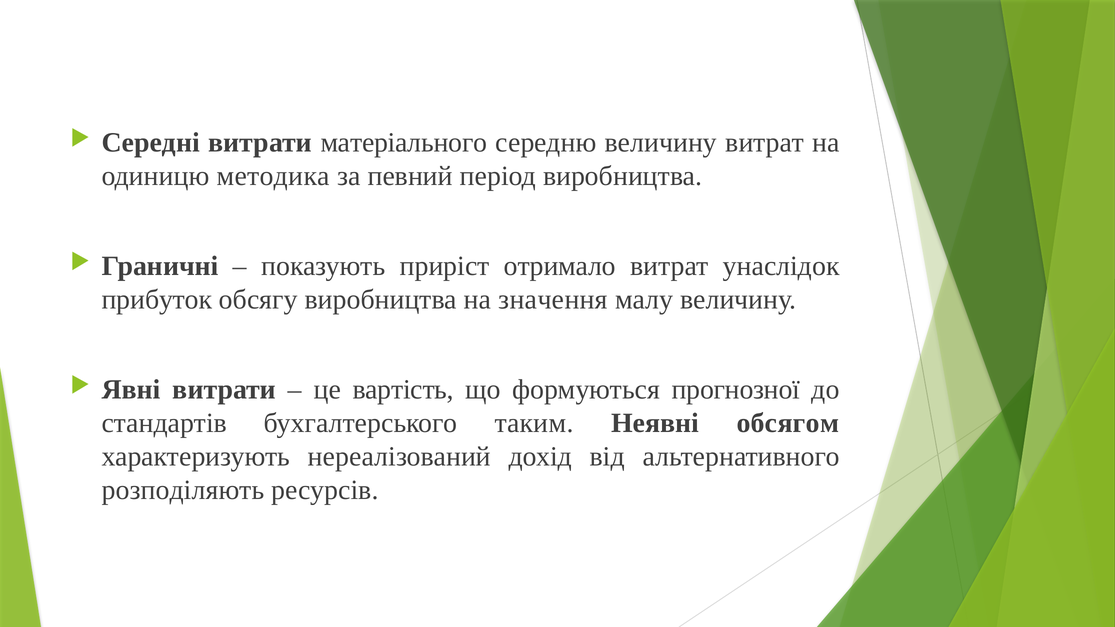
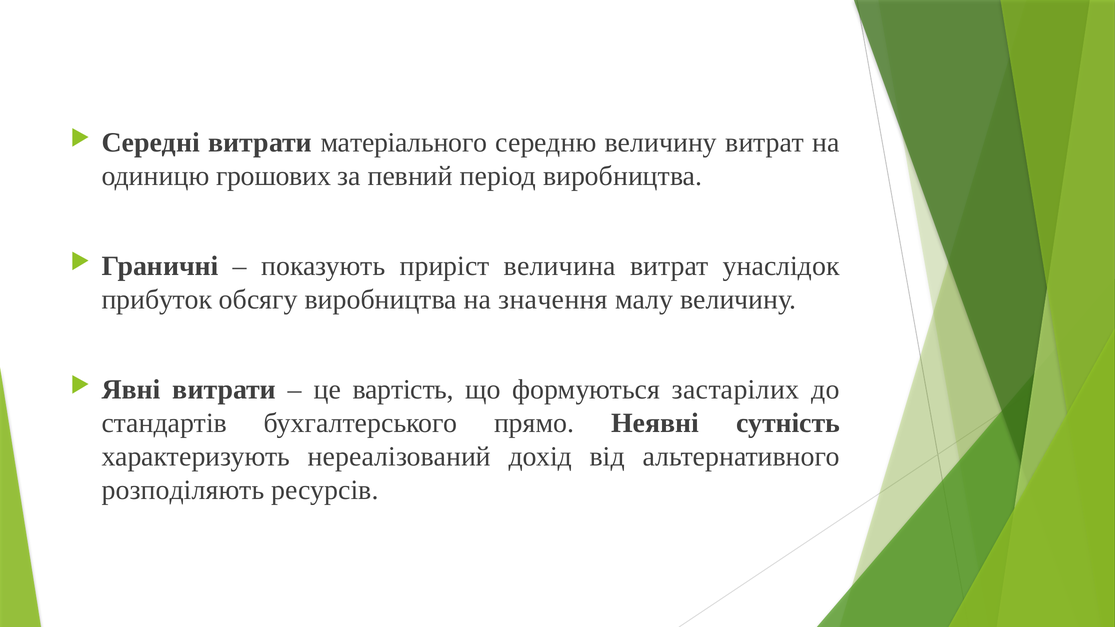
методика: методика -> грошових (274, 176)
отримало: отримало -> величина (560, 266)
прогнозної: прогнозної -> застарілих (736, 390)
таким: таким -> прямо (534, 423)
обсягом: обсягом -> сутність (788, 423)
